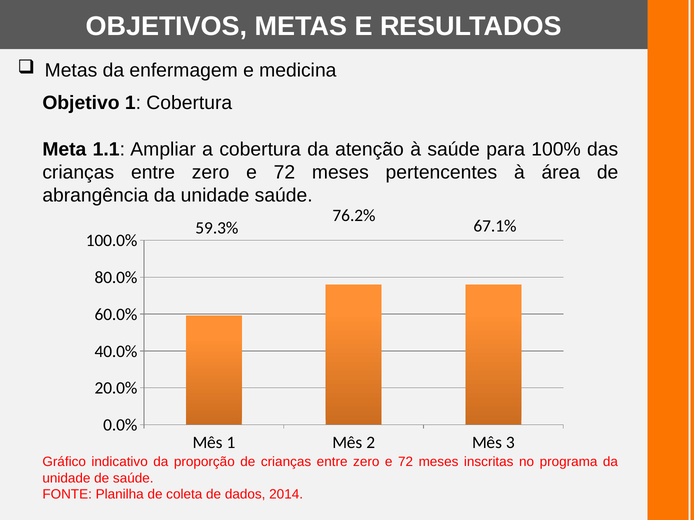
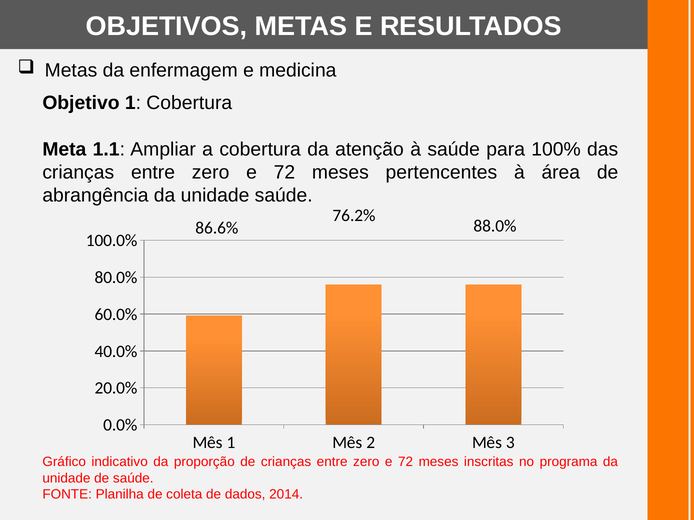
67.1%: 67.1% -> 88.0% (495, 226)
59.3%: 59.3% -> 86.6% (217, 228)
